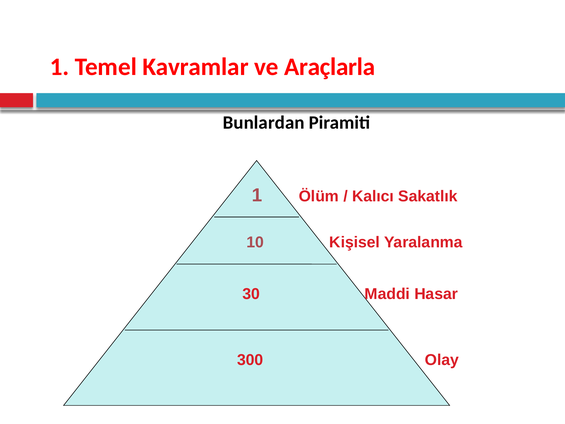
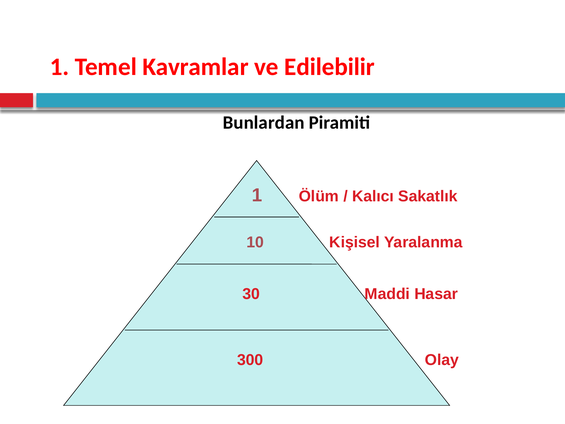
Araçlarla: Araçlarla -> Edilebilir (330, 67)
